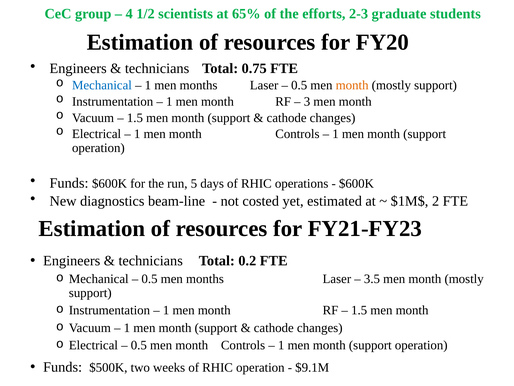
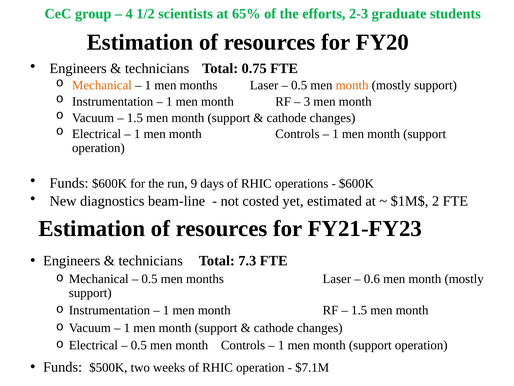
Mechanical colour: blue -> orange (102, 85)
5: 5 -> 9 (194, 183)
0.2: 0.2 -> 7.3 (247, 260)
3.5: 3.5 -> 0.6 (372, 279)
$9.1M: $9.1M -> $7.1M (312, 367)
